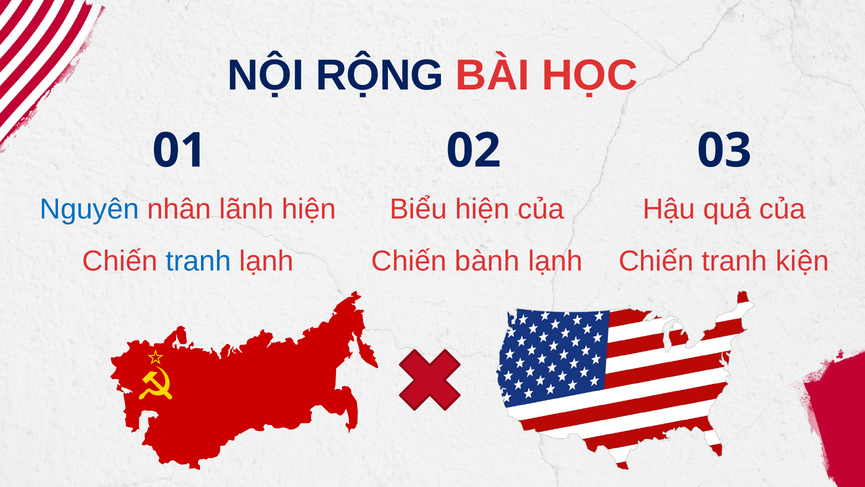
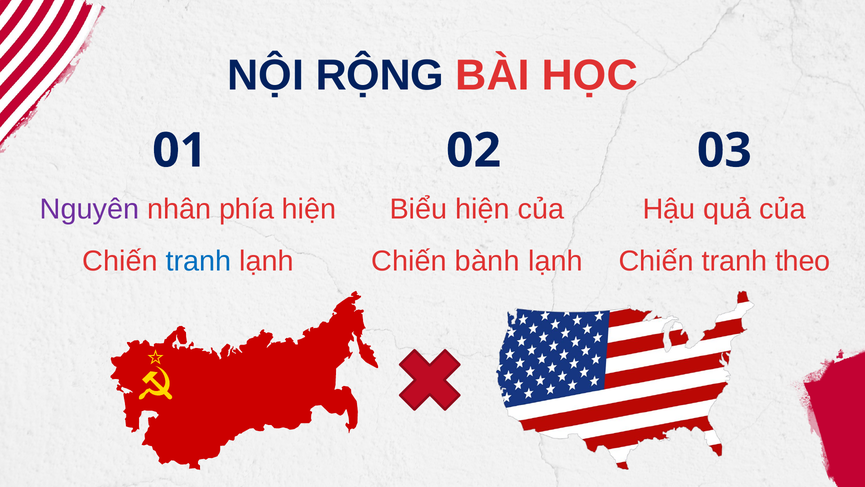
Nguyên colour: blue -> purple (90, 209)
lãnh: lãnh -> phía (247, 209)
kiện: kiện -> theo (803, 261)
